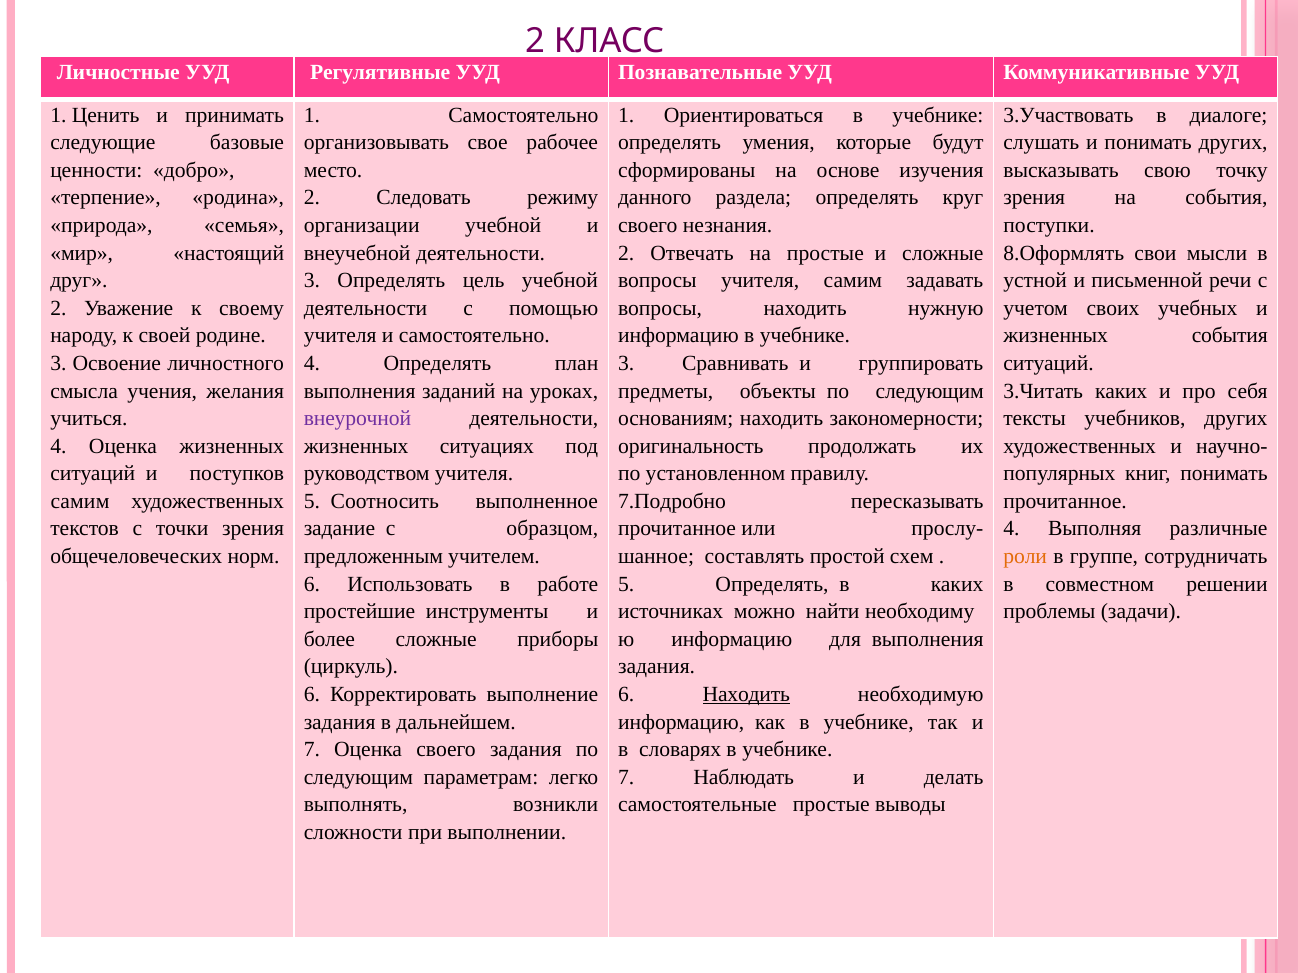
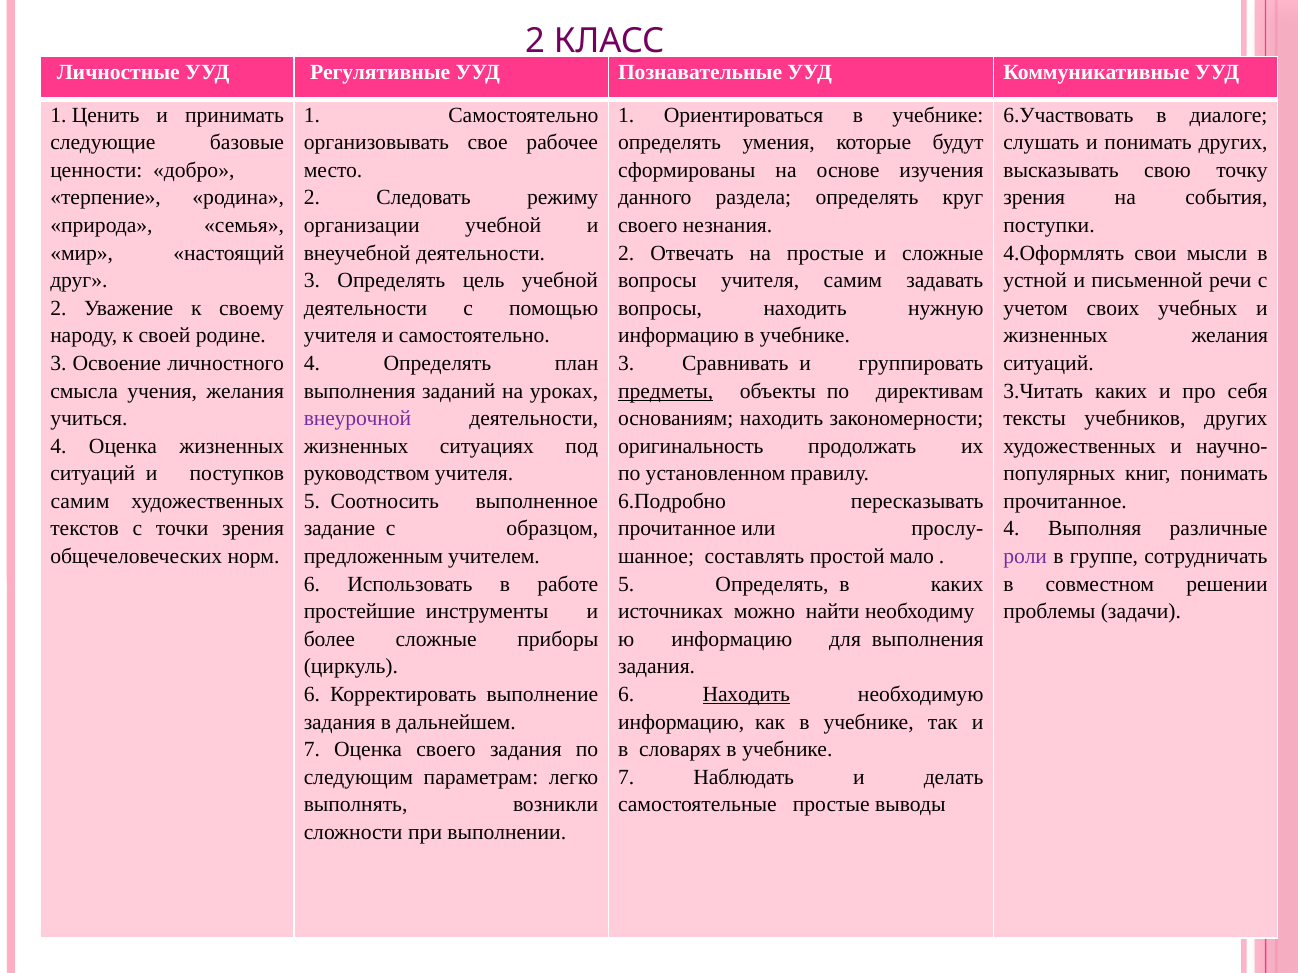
3.Участвовать: 3.Участвовать -> 6.Участвовать (1068, 115)
8.Оформлять: 8.Оформлять -> 4.Оформлять (1064, 253)
жизненных события: события -> желания (1230, 336)
предметы underline: none -> present (666, 391)
объекты по следующим: следующим -> директивам (930, 391)
7.Подробно: 7.Подробно -> 6.Подробно (672, 501)
схем: схем -> мало (912, 557)
роли colour: orange -> purple (1025, 557)
